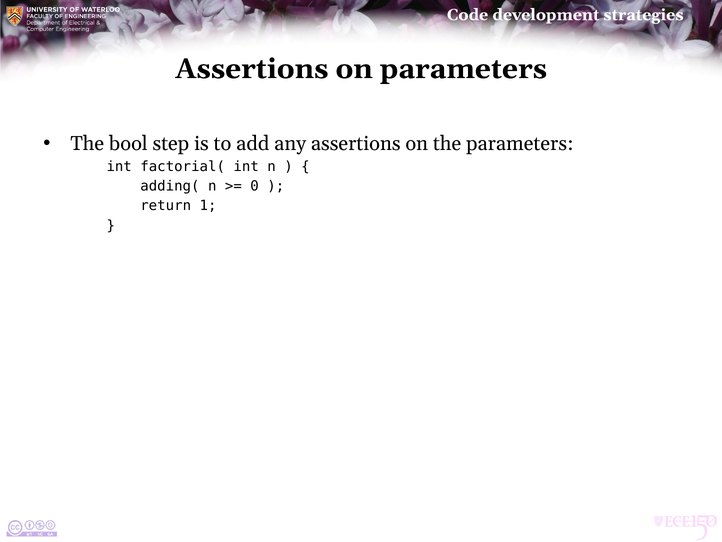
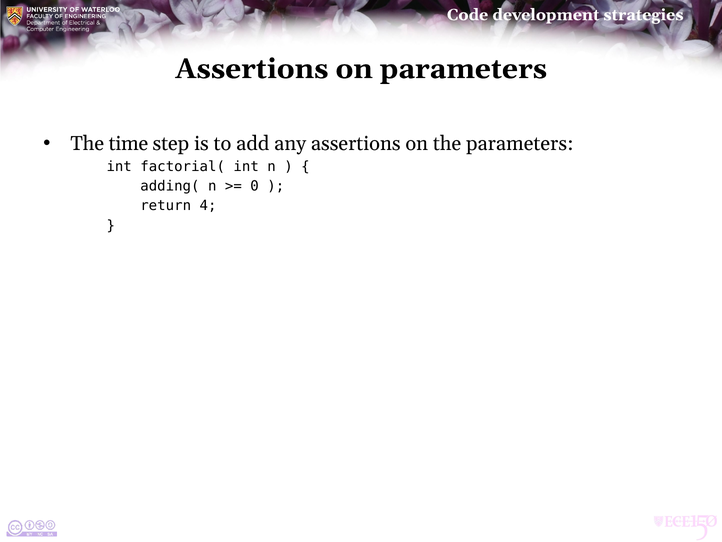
bool: bool -> time (128, 143)
1: 1 -> 4 (208, 206)
